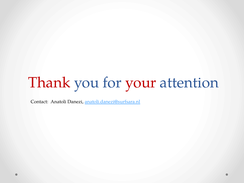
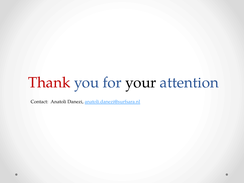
your colour: red -> black (141, 83)
